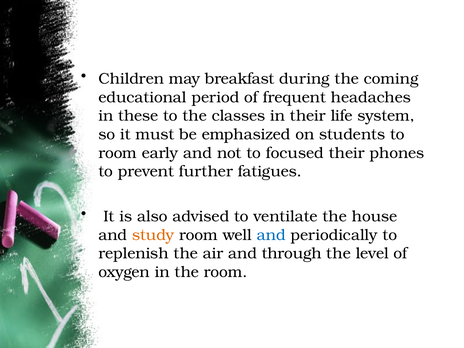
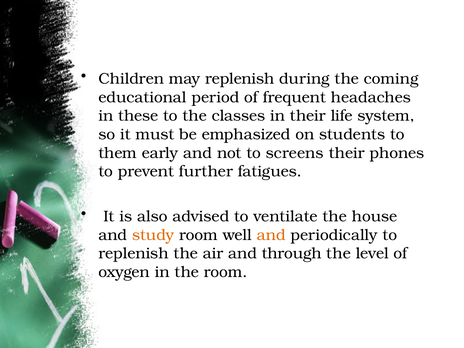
may breakfast: breakfast -> replenish (240, 79)
room: room -> them (118, 153)
focused: focused -> screens (295, 153)
and colour: blue -> orange (271, 235)
